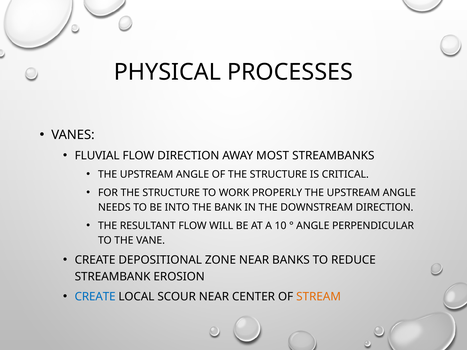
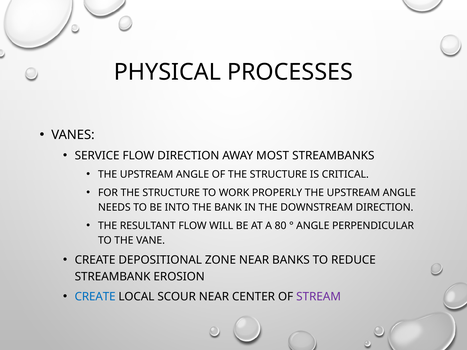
FLUVIAL: FLUVIAL -> SERVICE (97, 156)
10: 10 -> 80 (281, 226)
STREAM colour: orange -> purple (319, 297)
